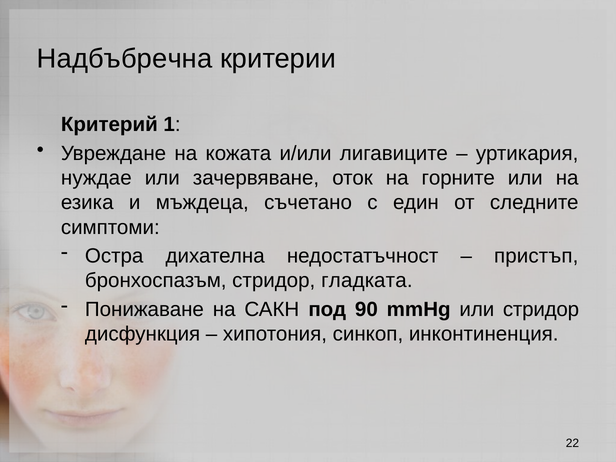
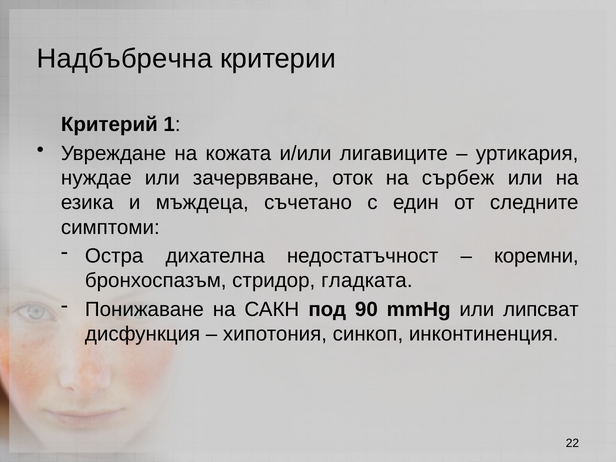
горните: горните -> сърбеж (458, 178)
пристъп: пристъп -> коремни (536, 256)
или стридор: стридор -> липсват (541, 309)
